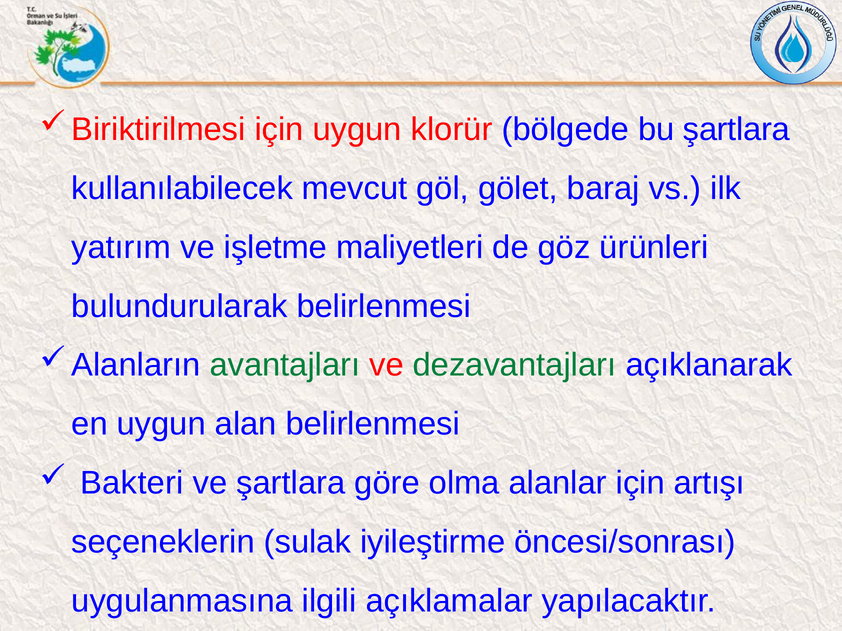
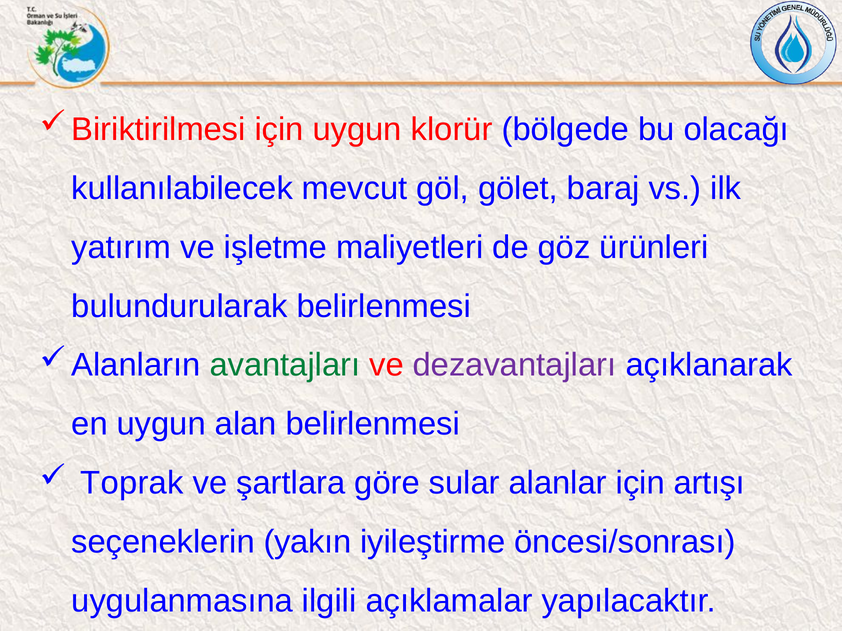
bu şartlara: şartlara -> olacağı (736, 130)
dezavantajları colour: green -> purple (514, 365)
Bakteri: Bakteri -> Toprak (132, 483)
olma: olma -> sular (464, 483)
sulak: sulak -> yakın (308, 542)
